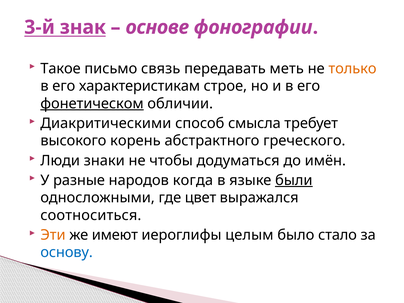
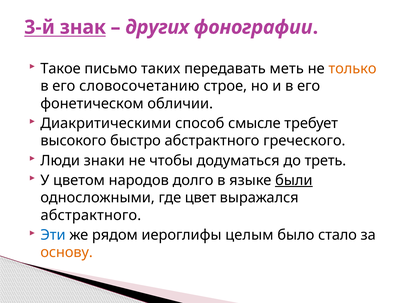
основе: основе -> других (157, 27)
связь: связь -> таких (161, 69)
характеристикам: характеристикам -> словосочетанию (139, 86)
фонетическом underline: present -> none (92, 104)
смысла: смысла -> смысле (254, 123)
корень: корень -> быстро (135, 141)
имён: имён -> треть (325, 161)
разные: разные -> цветом (79, 180)
когда: когда -> долго (193, 180)
соотноситься: соотноситься -> абстрактного (91, 215)
Эти colour: orange -> blue (53, 235)
имеют: имеют -> рядом (115, 235)
основу colour: blue -> orange (67, 253)
